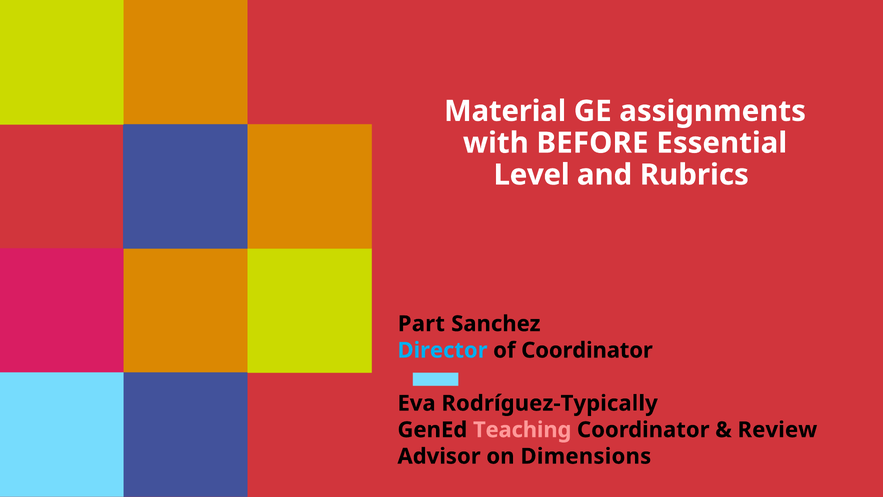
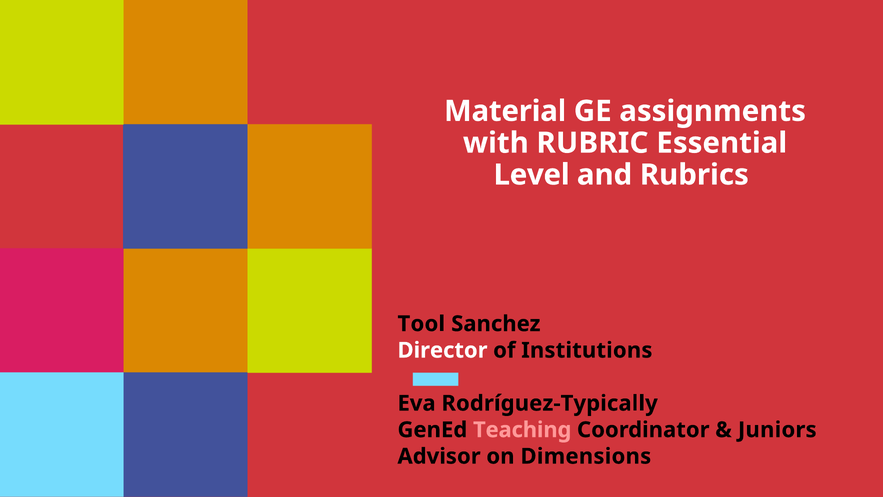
BEFORE: BEFORE -> RUBRIC (592, 143)
Part: Part -> Tool (421, 324)
Director colour: light blue -> white (442, 350)
of Coordinator: Coordinator -> Institutions (587, 350)
Review: Review -> Juniors (777, 430)
